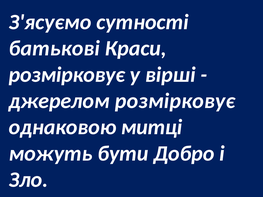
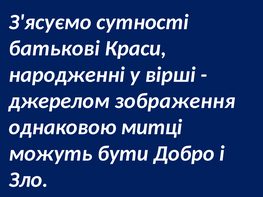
розмірковує: розмірковує -> народженні (67, 75)
джерелом розмірковує: розмірковує -> зображення (175, 101)
